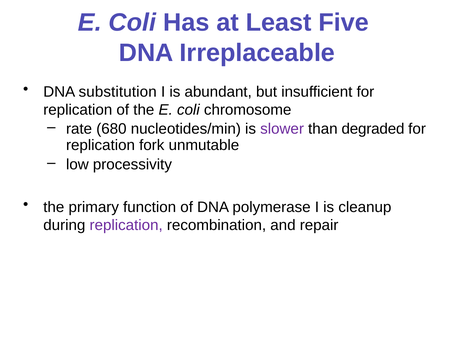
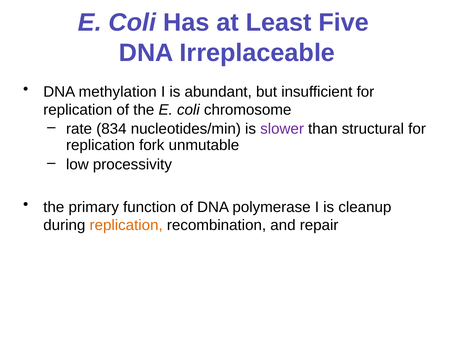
substitution: substitution -> methylation (118, 92)
680: 680 -> 834 (111, 129)
degraded: degraded -> structural (373, 129)
replication colour: purple -> orange (126, 226)
